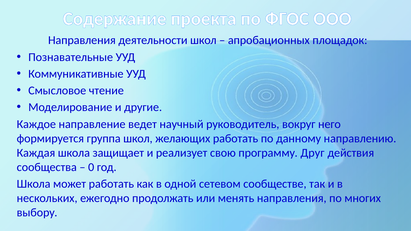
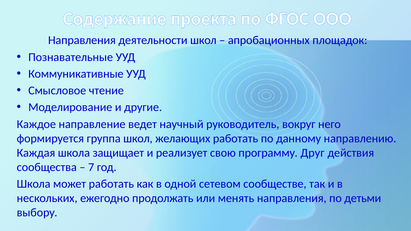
0: 0 -> 7 (91, 167)
многих: многих -> детьми (363, 198)
